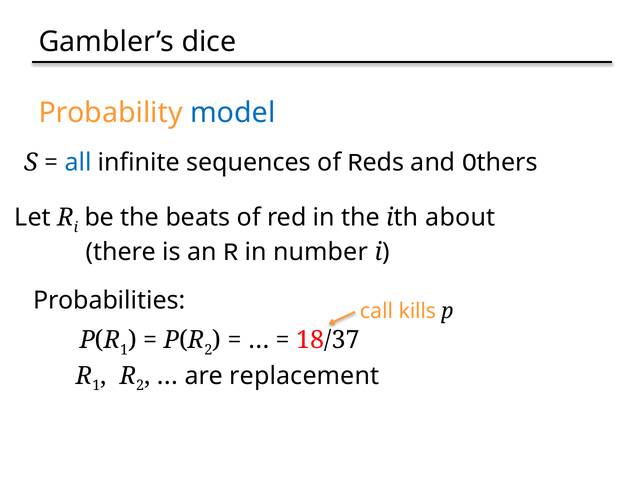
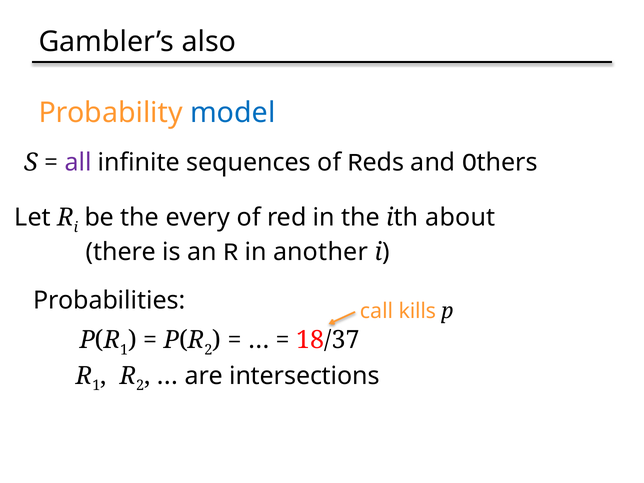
dice: dice -> also (209, 42)
all colour: blue -> purple (78, 163)
beats: beats -> every (198, 218)
number: number -> another (320, 252)
replacement: replacement -> intersections (304, 376)
